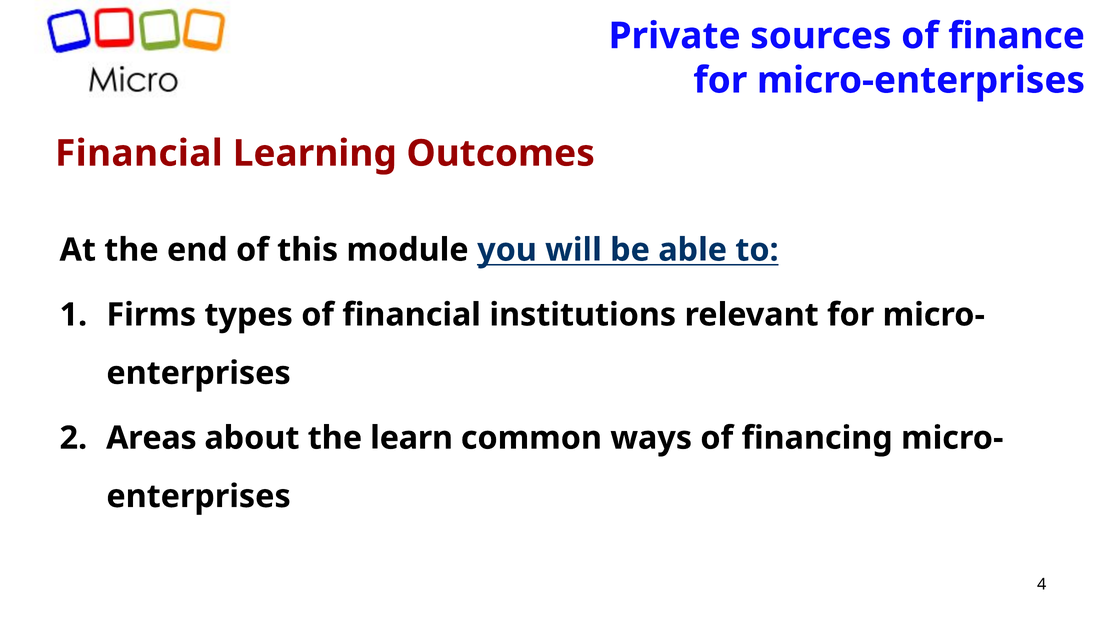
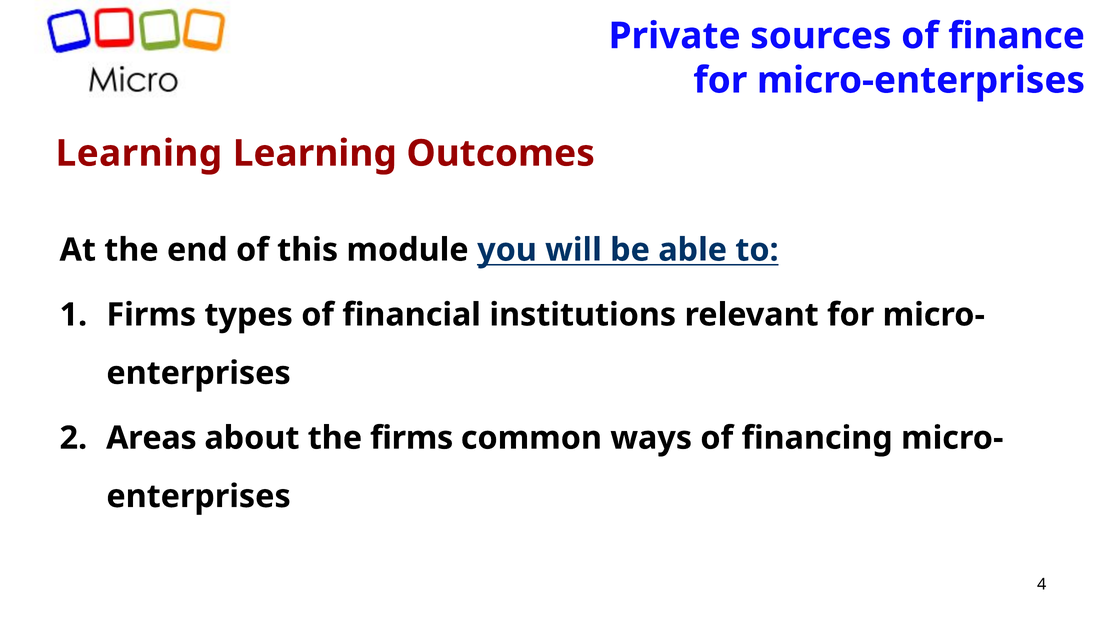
Financial: Financial -> Learning (139, 153)
the learn: learn -> firms (412, 438)
